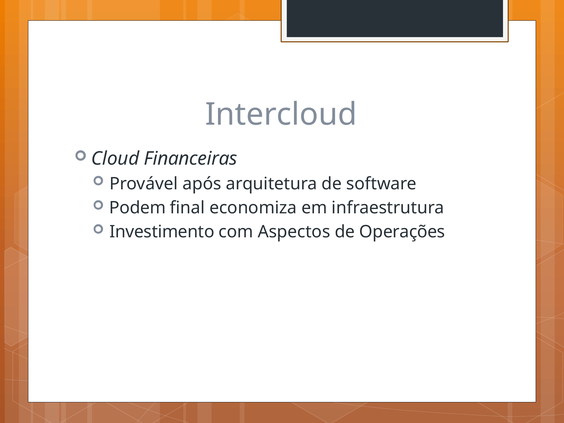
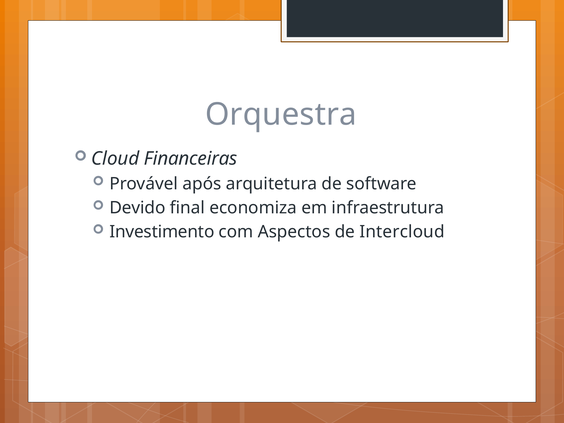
Intercloud: Intercloud -> Orquestra (281, 114)
Podem: Podem -> Devido (138, 208)
Operações: Operações -> Intercloud (402, 232)
